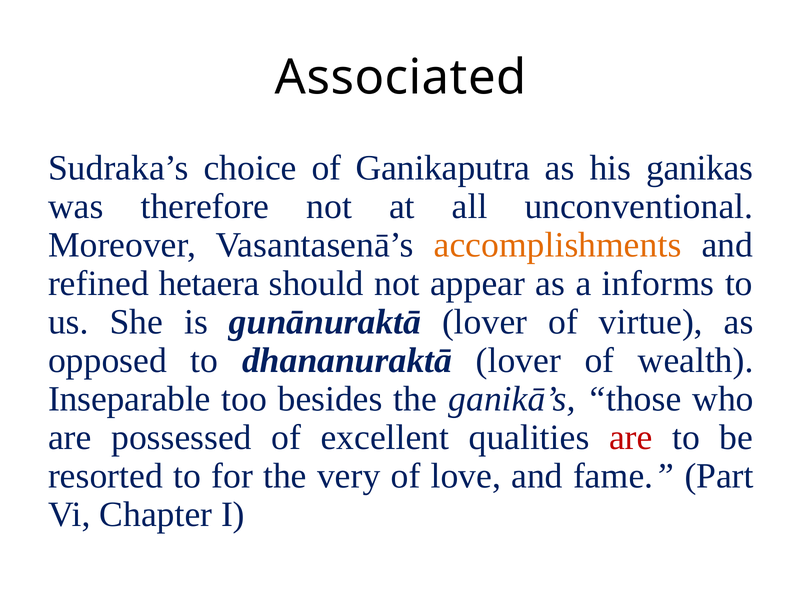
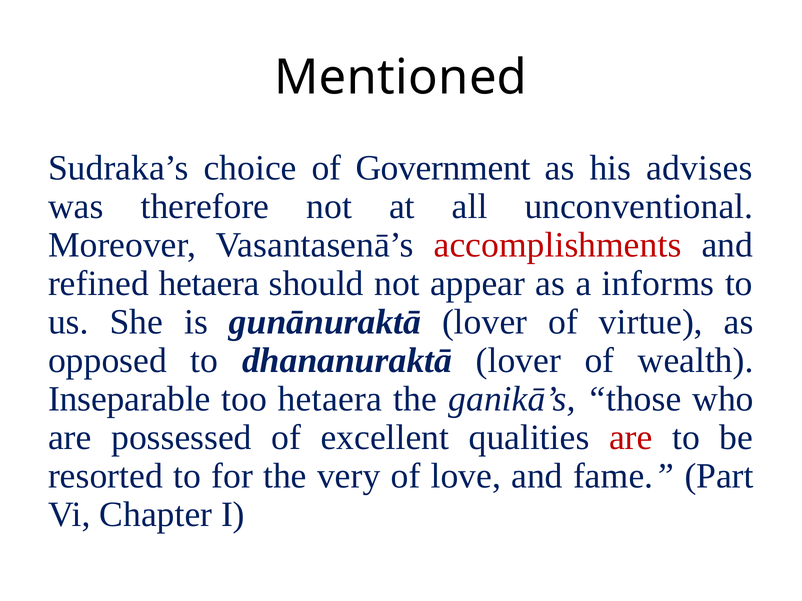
Associated: Associated -> Mentioned (401, 78)
Ganikaputra: Ganikaputra -> Government (443, 168)
ganikas: ganikas -> advises (699, 168)
accomplishments colour: orange -> red (558, 245)
too besides: besides -> hetaera (330, 399)
